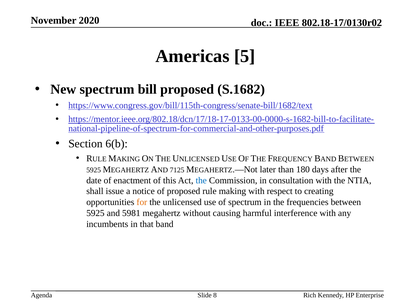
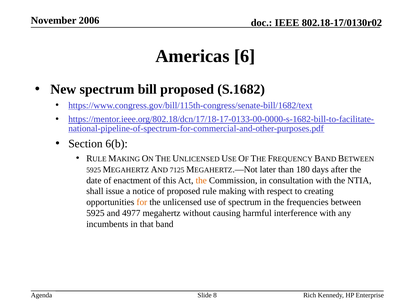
2020: 2020 -> 2006 (89, 21)
5: 5 -> 6 (245, 56)
the colour: blue -> orange (201, 180)
5981: 5981 -> 4977 (131, 213)
